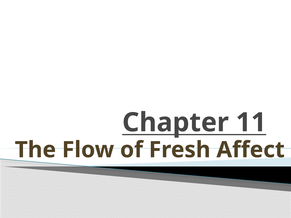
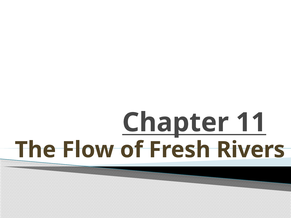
Affect: Affect -> Rivers (251, 150)
